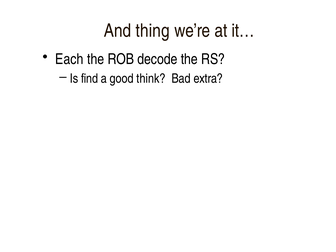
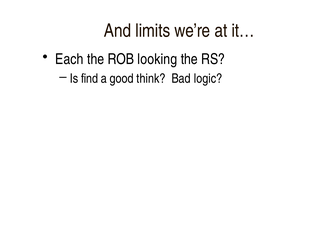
thing: thing -> limits (153, 31)
decode: decode -> looking (157, 59)
extra: extra -> logic (208, 79)
